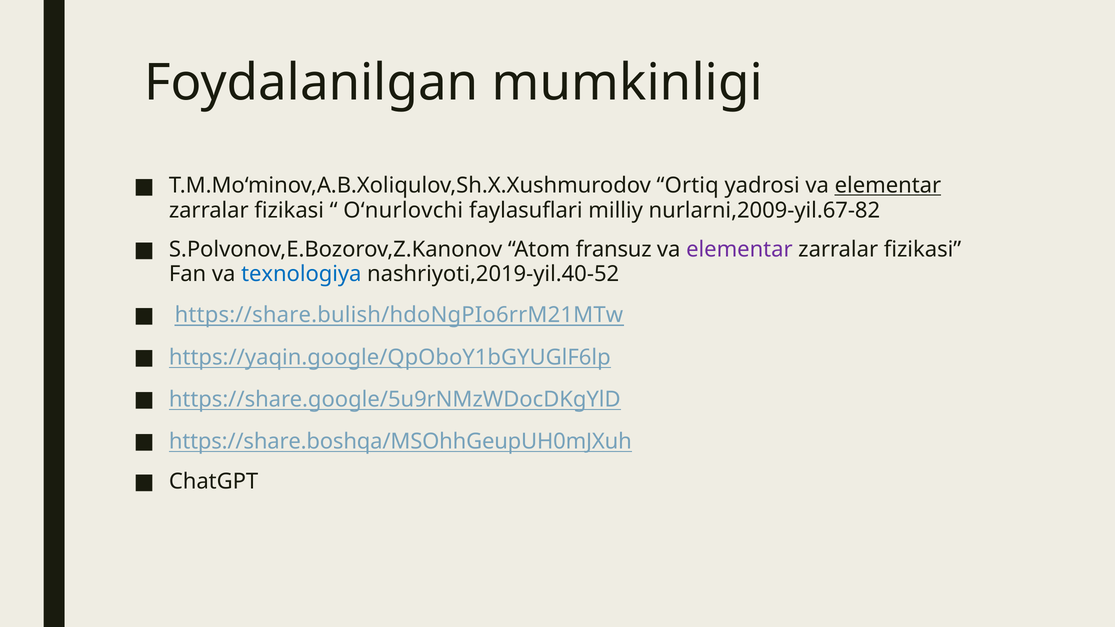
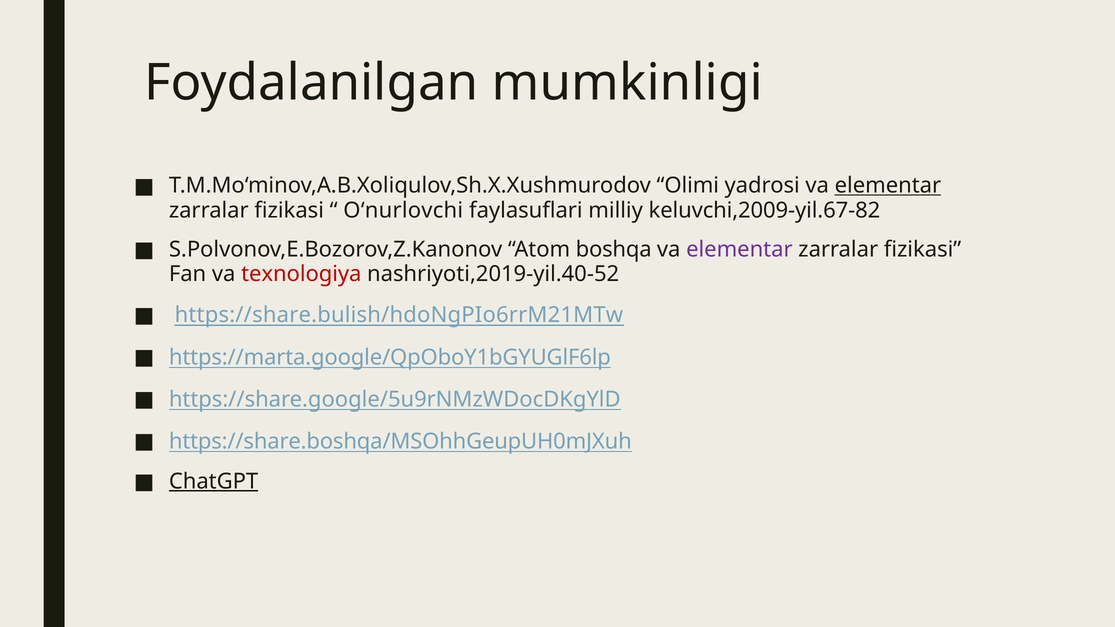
Ortiq: Ortiq -> Olimi (688, 186)
nurlarni,2009-yil.67-82: nurlarni,2009-yil.67-82 -> keluvchi,2009-yil.67-82 (764, 211)
fransuz: fransuz -> boshqa (614, 249)
texnologiya colour: blue -> red (301, 274)
https://yaqin.google/QpOboY1bGYUGlF6lp: https://yaqin.google/QpOboY1bGYUGlF6lp -> https://marta.google/QpOboY1bGYUGlF6lp (390, 357)
ChatGPT underline: none -> present (214, 482)
